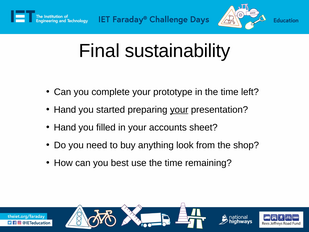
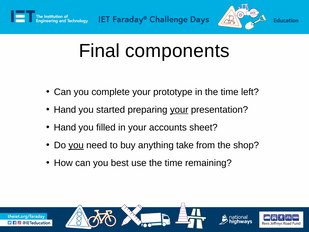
sustainability: sustainability -> components (177, 51)
you underline: none -> present (76, 145)
look: look -> take (185, 145)
